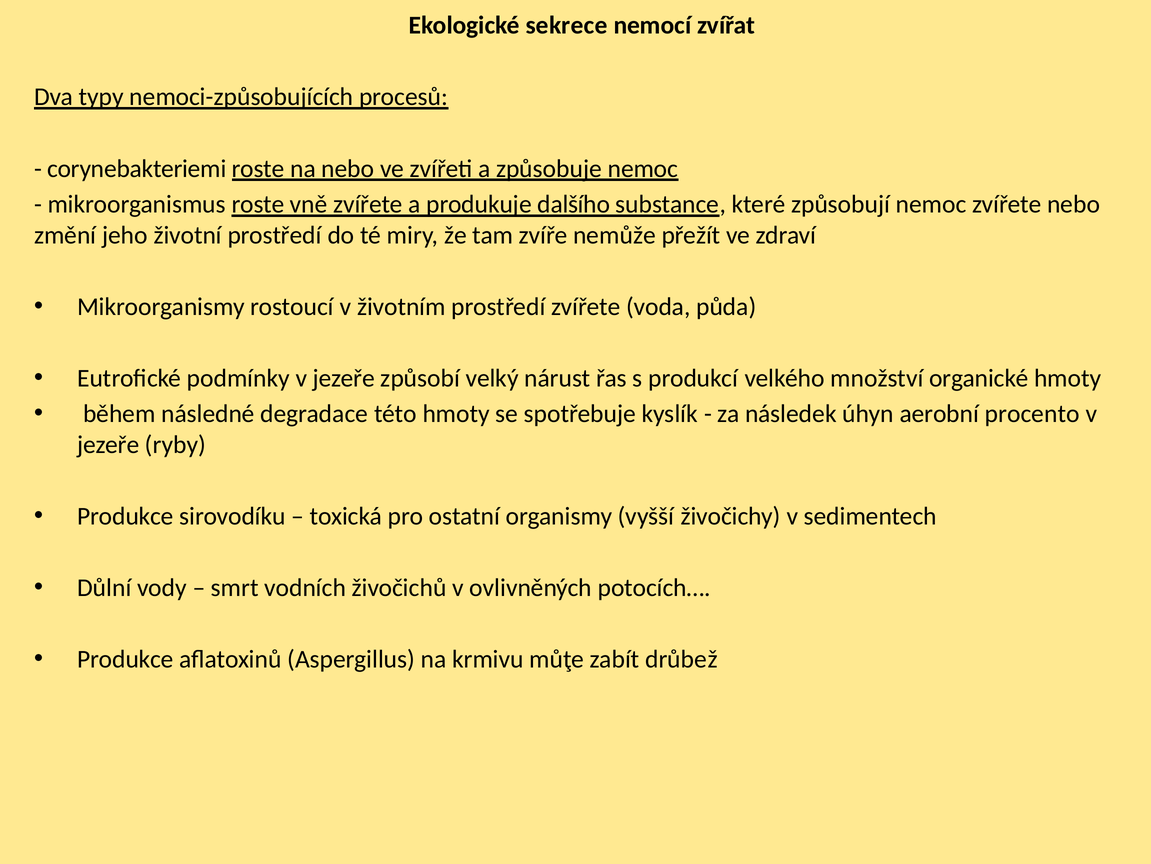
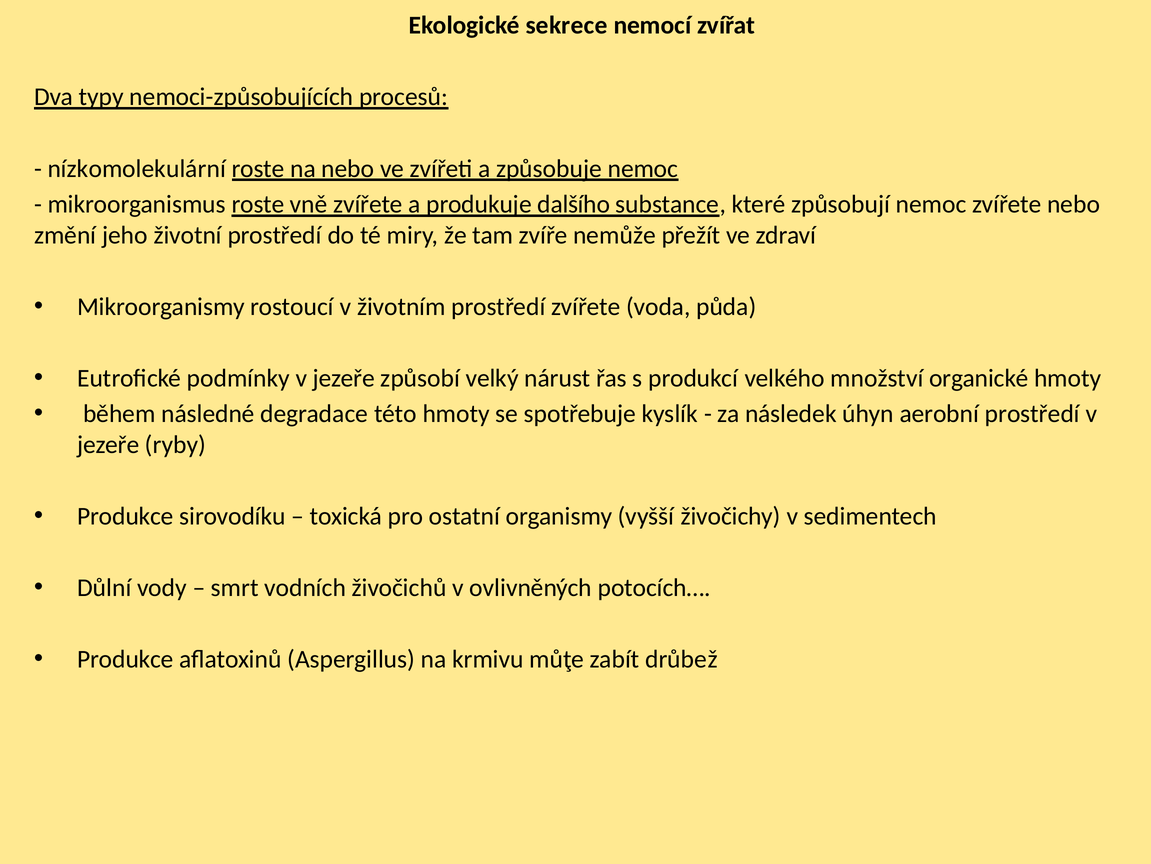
corynebakteriemi: corynebakteriemi -> nízkomolekulární (137, 168)
aerobní procento: procento -> prostředí (1032, 414)
